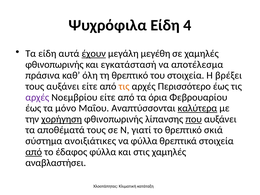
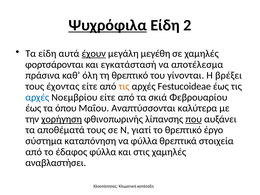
Ψυχρόφιλα underline: none -> present (108, 25)
4: 4 -> 2 (187, 25)
φθινοπωρινής: φθινοπωρινής -> φορτσάρονται (54, 64)
του στοιχεία: στοιχεία -> γίνονται (186, 75)
τους αυξάνει: αυξάνει -> έχοντας (63, 86)
Περισσότερο: Περισσότερο -> Festucoideae (184, 86)
αρχές colour: purple -> blue (37, 97)
όρια: όρια -> σκιά (158, 97)
μόνο: μόνο -> όπου (66, 108)
καλύτερα underline: present -> none (197, 108)
σκιά: σκιά -> έργο (214, 130)
ανοιξιάτικες: ανοιξιάτικες -> καταπόνηση (90, 141)
από underline: present -> none (34, 152)
